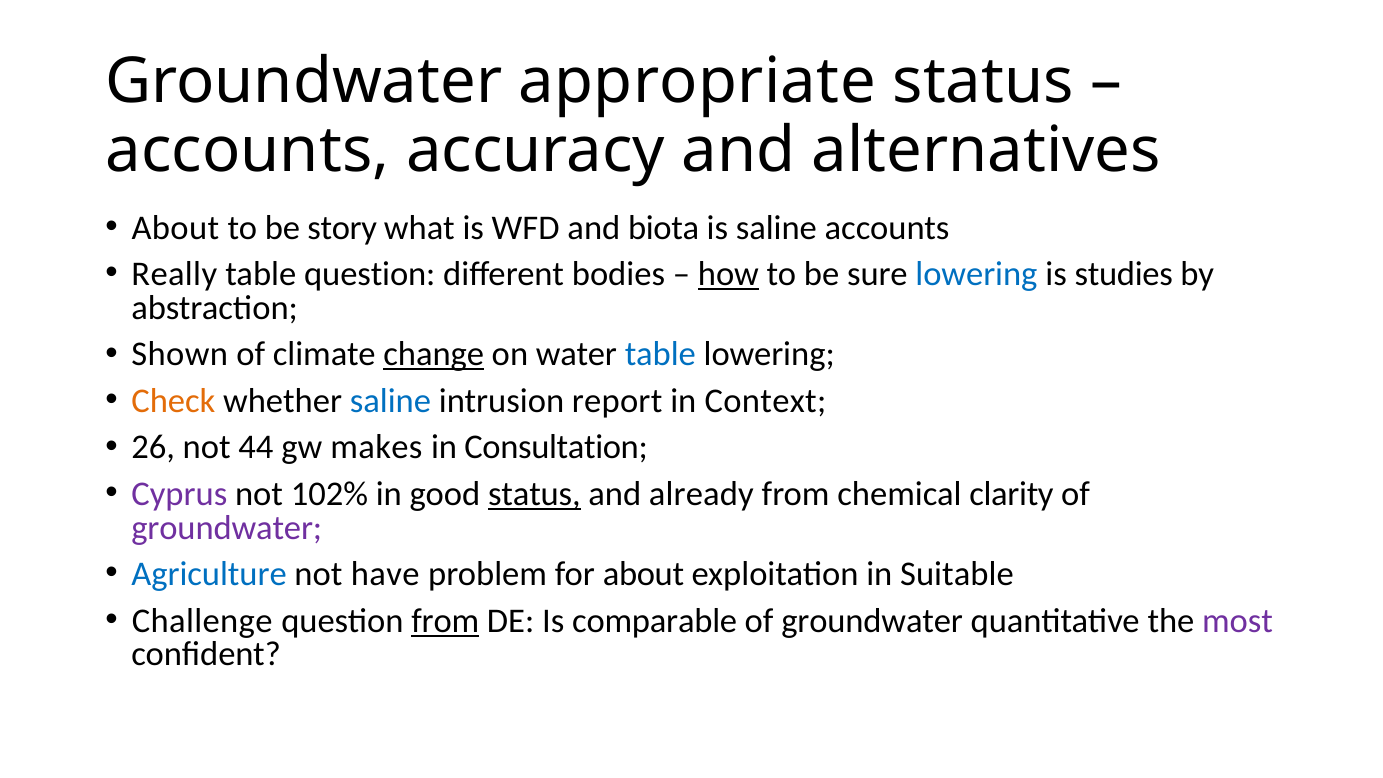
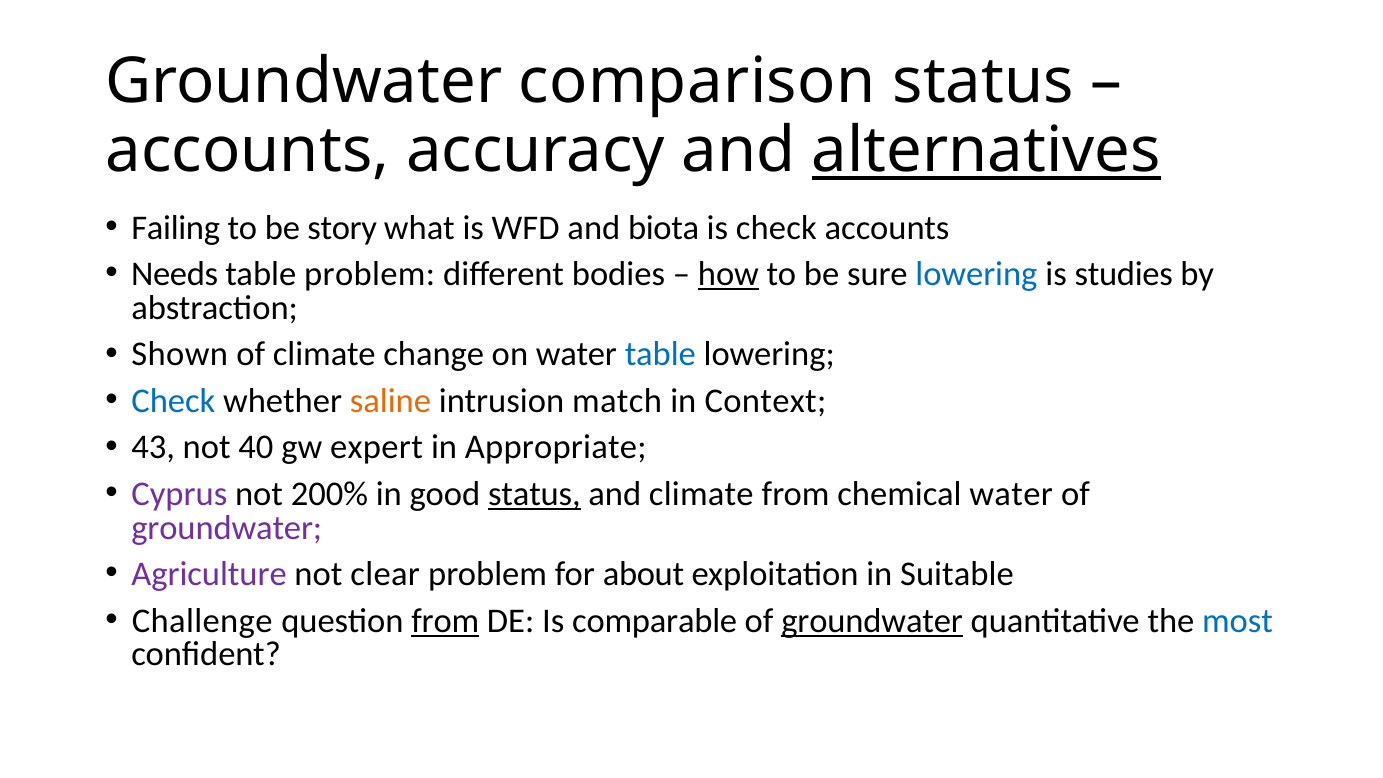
appropriate: appropriate -> comparison (697, 82)
alternatives underline: none -> present (986, 150)
About: About -> Failing (176, 228)
is saline: saline -> check (776, 228)
Really: Really -> Needs (175, 274)
table question: question -> problem (370, 274)
change underline: present -> none (434, 354)
Check colour: orange -> blue (173, 401)
saline colour: blue -> orange (390, 401)
report: report -> match (617, 401)
26: 26 -> 43 (153, 448)
44: 44 -> 40 (256, 448)
makes: makes -> expert (376, 448)
Consultation: Consultation -> Appropriate (556, 448)
102%: 102% -> 200% (329, 494)
and already: already -> climate (701, 494)
chemical clarity: clarity -> water (1011, 494)
Agriculture colour: blue -> purple (209, 574)
have: have -> clear (385, 574)
groundwater underline: none -> present (872, 621)
most colour: purple -> blue (1238, 621)
